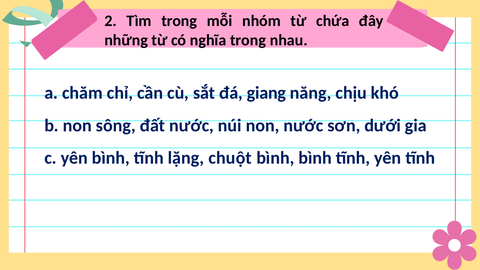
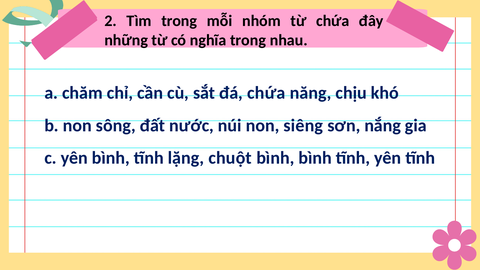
đá giang: giang -> chứa (266, 93)
non nước: nước -> siêng (303, 125)
dưới: dưới -> nắng (383, 125)
